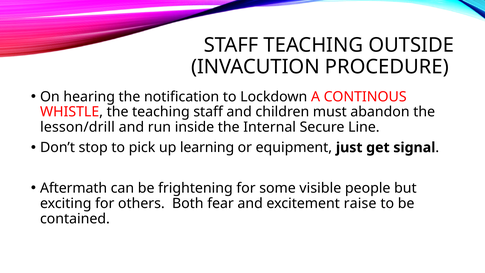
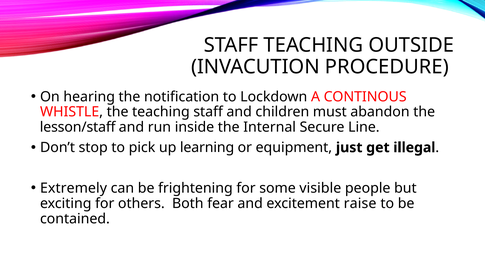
lesson/drill: lesson/drill -> lesson/staff (78, 127)
signal: signal -> illegal (414, 147)
Aftermath: Aftermath -> Extremely (73, 188)
